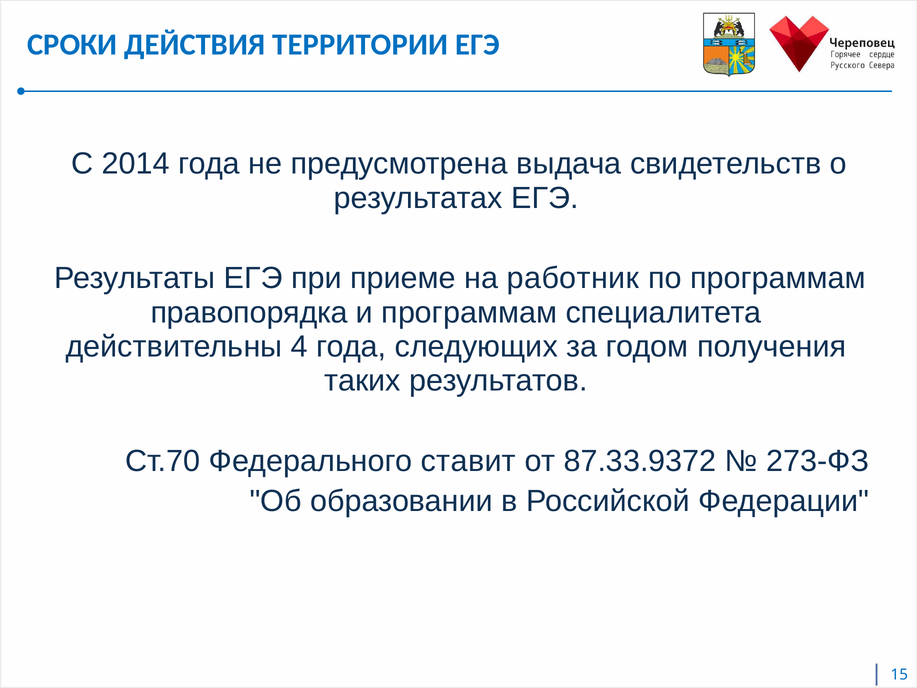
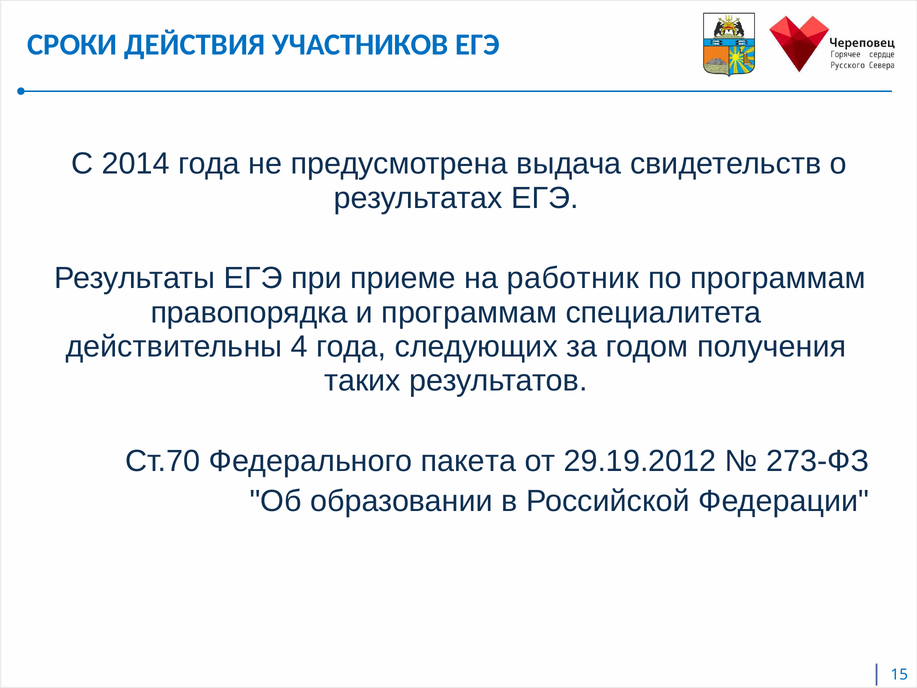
ТЕРРИТОРИИ: ТЕРРИТОРИИ -> УЧАСТНИКОВ (360, 44)
ставит: ставит -> пакета (468, 461)
87.33.9372: 87.33.9372 -> 29.19.2012 (640, 461)
